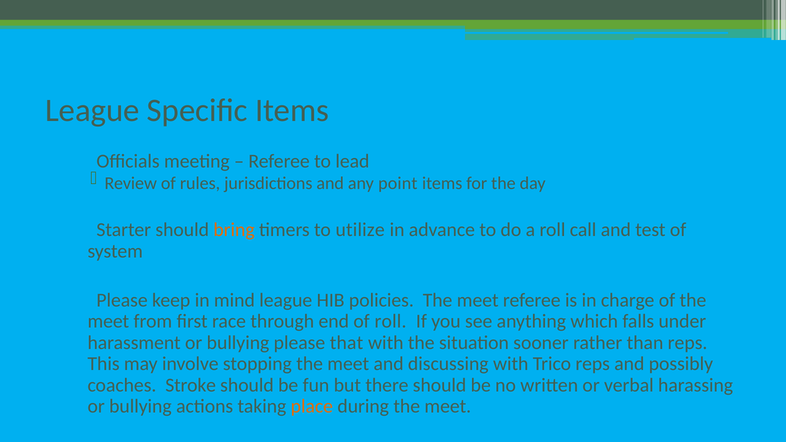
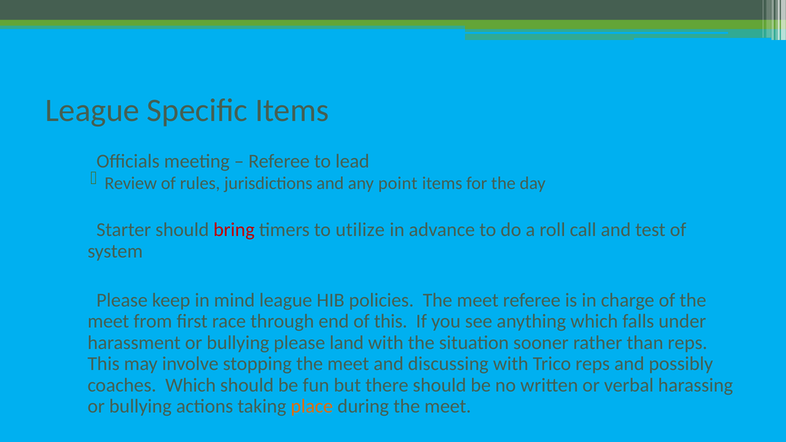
bring colour: orange -> red (234, 230)
of roll: roll -> this (391, 322)
that: that -> land (347, 343)
coaches Stroke: Stroke -> Which (191, 385)
